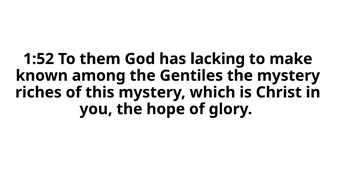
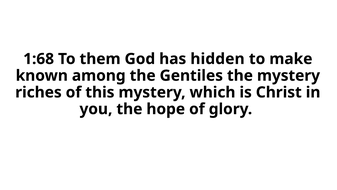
1:52: 1:52 -> 1:68 (39, 59)
lacking: lacking -> hidden (218, 59)
